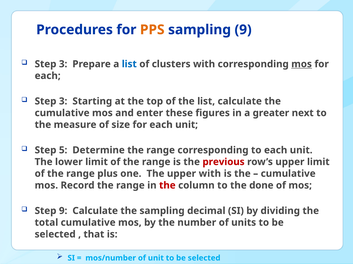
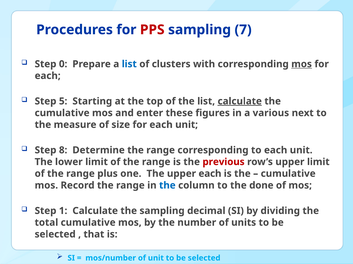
PPS colour: orange -> red (152, 30)
sampling 9: 9 -> 7 (243, 30)
3: 3 -> 0 (63, 64)
3: 3 -> 5 (63, 101)
calculate underline: none -> present (240, 101)
greater: greater -> various (271, 113)
5: 5 -> 8 (63, 151)
upper with: with -> each (210, 174)
the colour: red -> blue (167, 186)
Step 9: 9 -> 1 (63, 211)
